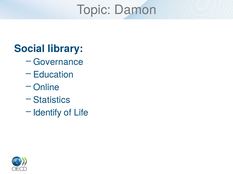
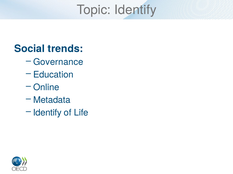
Topic Damon: Damon -> Identify (135, 10)
library: library -> trends (65, 49)
Statistics: Statistics -> Metadata (52, 100)
